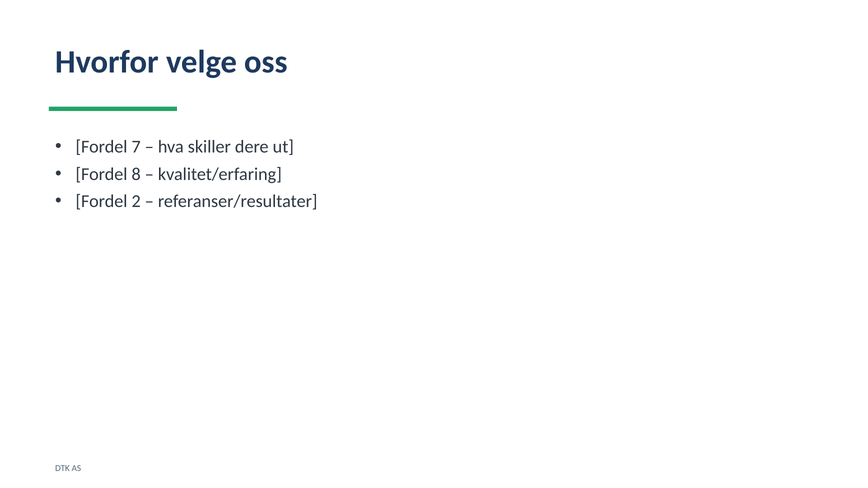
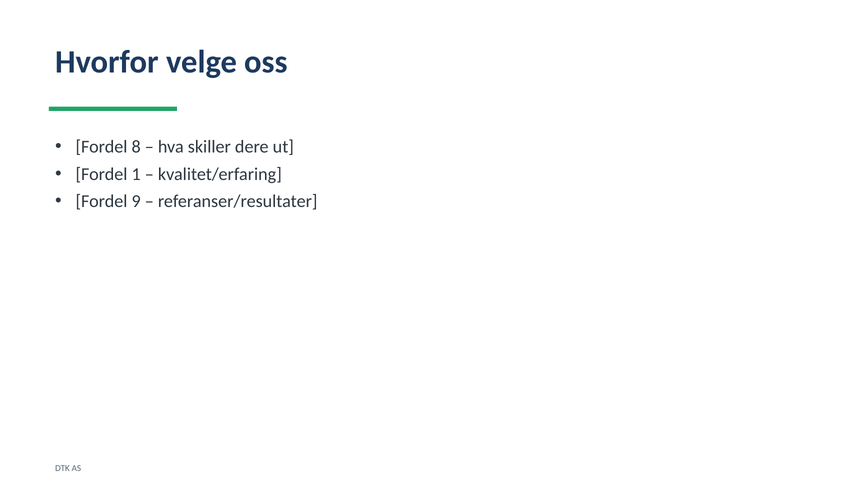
7: 7 -> 8 (136, 147)
8: 8 -> 1 (136, 174)
2: 2 -> 9 (136, 201)
